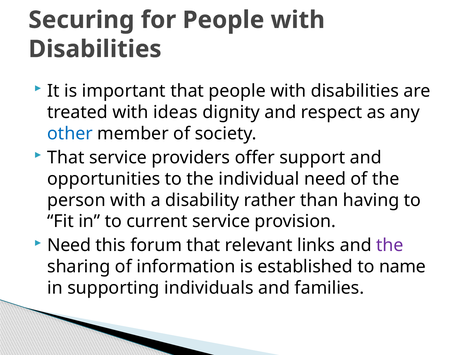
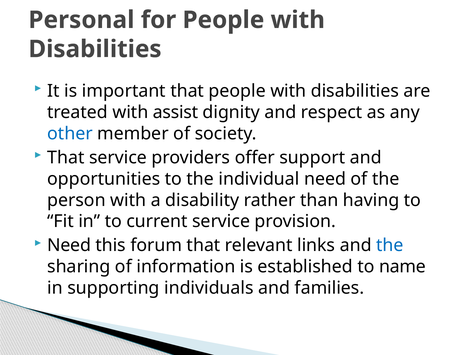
Securing: Securing -> Personal (81, 20)
ideas: ideas -> assist (176, 112)
the colour: purple -> blue (390, 245)
